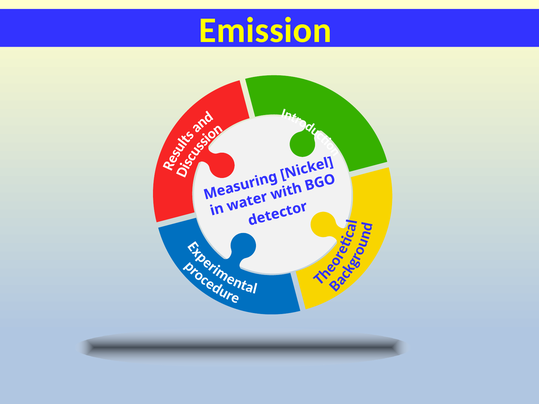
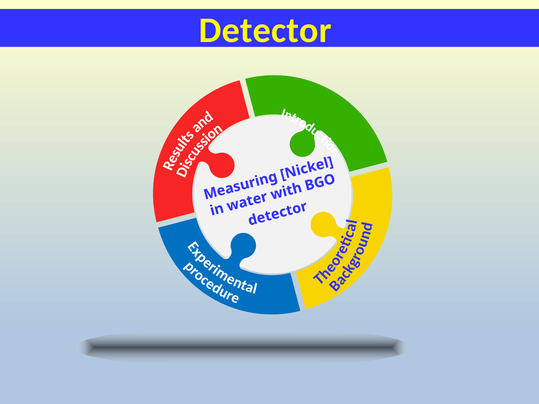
Emission: Emission -> Detector (265, 30)
